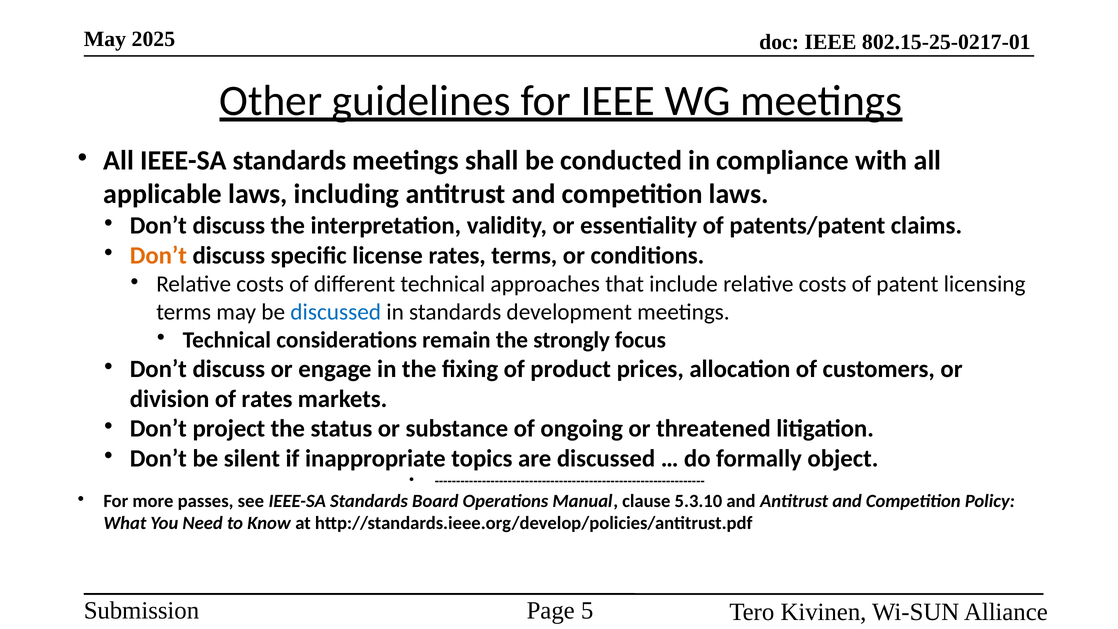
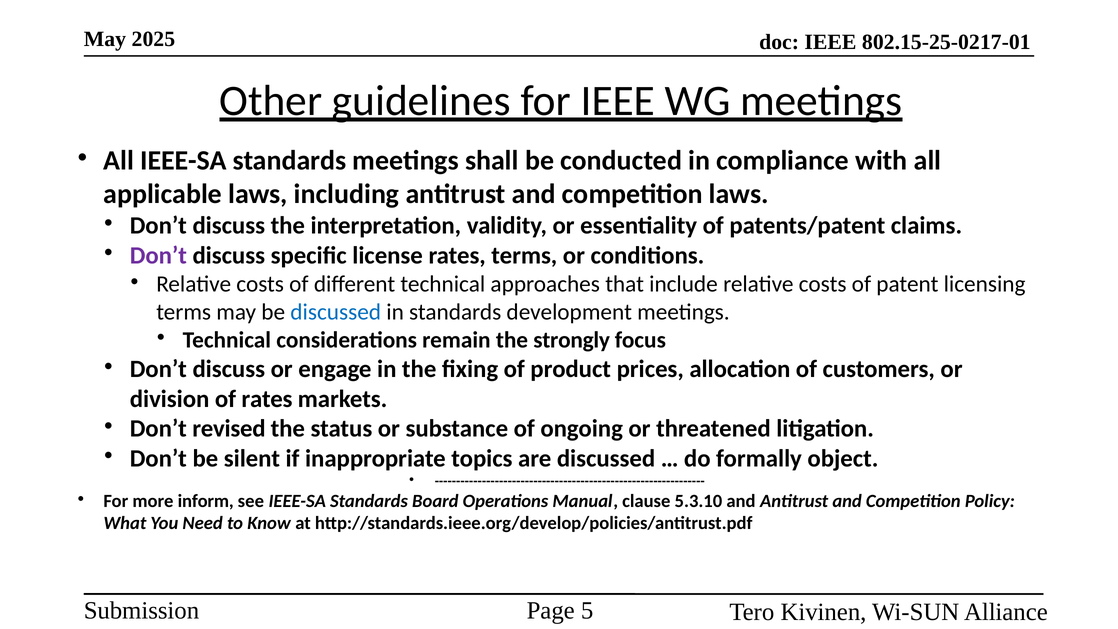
Don’t colour: orange -> purple (158, 255)
project: project -> revised (229, 429)
passes: passes -> inform (206, 501)
